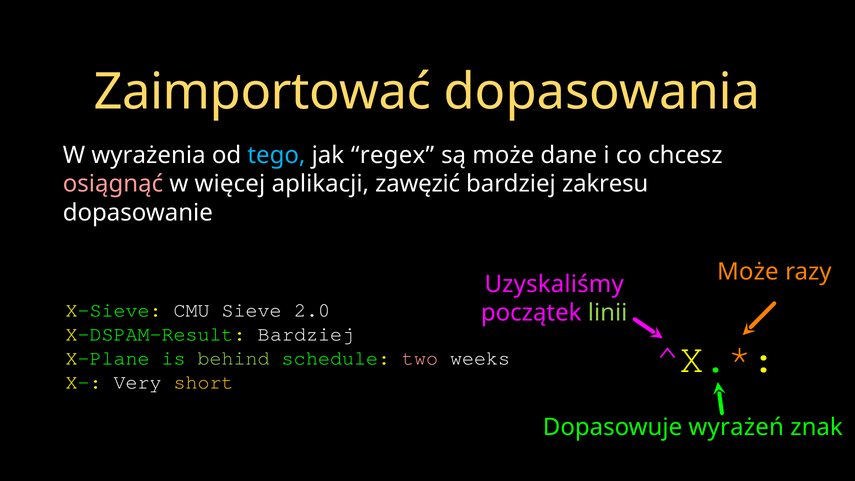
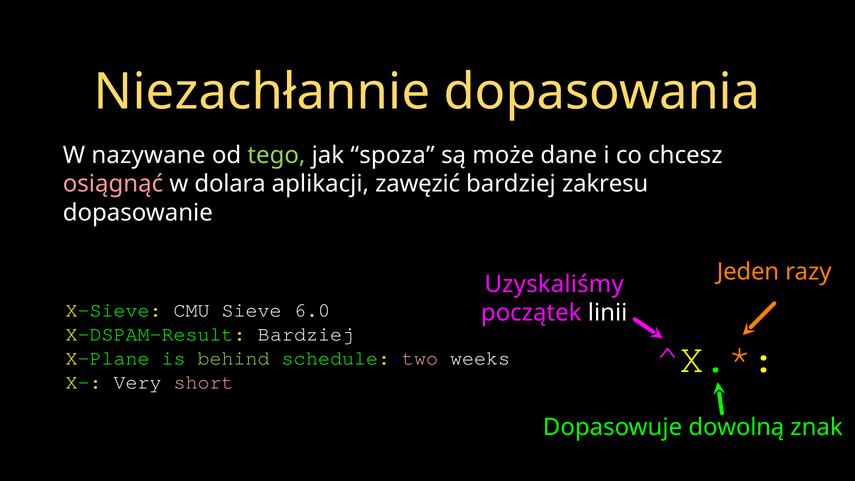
Zaimportować: Zaimportować -> Niezachłannie (262, 92)
wyrażenia: wyrażenia -> nazywane (148, 155)
tego colour: light blue -> light green (276, 155)
regex: regex -> spoza (393, 155)
więcej: więcej -> dolara (230, 184)
Może: Może -> Jeden (748, 272)
2.0: 2.0 -> 6.0 (312, 310)
linii colour: light green -> white (608, 313)
short colour: yellow -> pink (204, 382)
wyrażeń: wyrażeń -> dowolną (736, 427)
